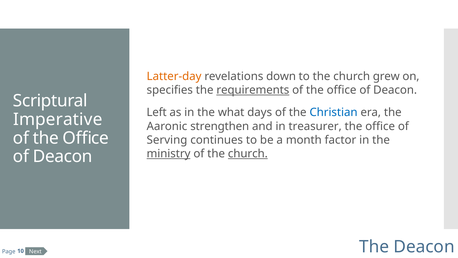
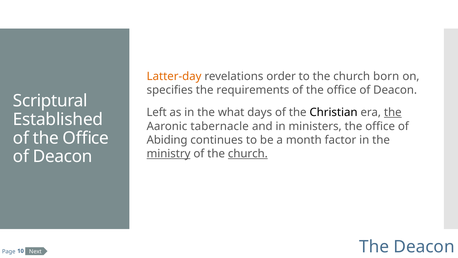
down: down -> order (281, 76)
grew: grew -> born (386, 76)
requirements underline: present -> none (253, 90)
Christian colour: blue -> black (334, 112)
the underline: none -> present (393, 112)
Imperative: Imperative -> Established (58, 119)
strengthen: strengthen -> tabernacle (220, 126)
treasurer: treasurer -> ministers (315, 126)
Serving: Serving -> Abiding (167, 140)
